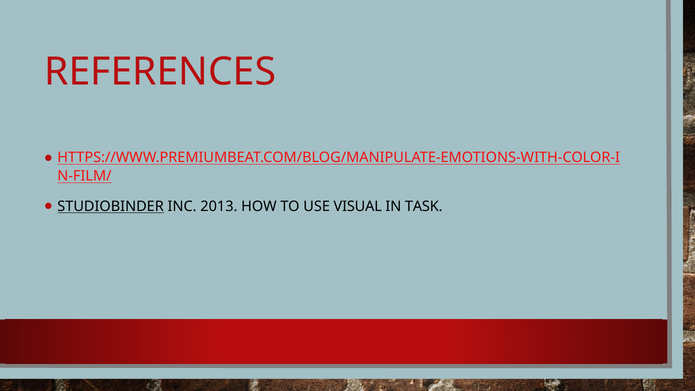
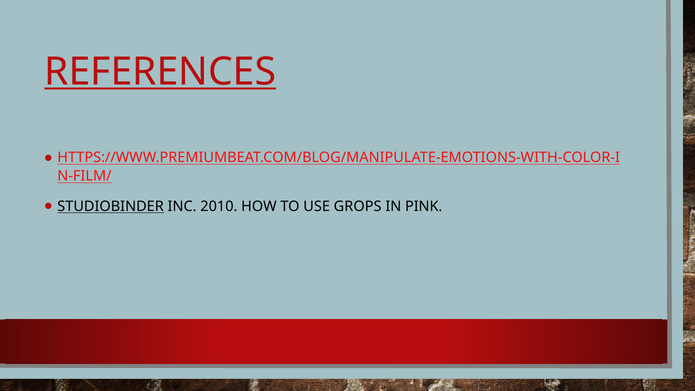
REFERENCES underline: none -> present (160, 72)
2013: 2013 -> 2010 (219, 207)
VISUAL: VISUAL -> GROPS (358, 207)
TASK: TASK -> PINK (424, 207)
